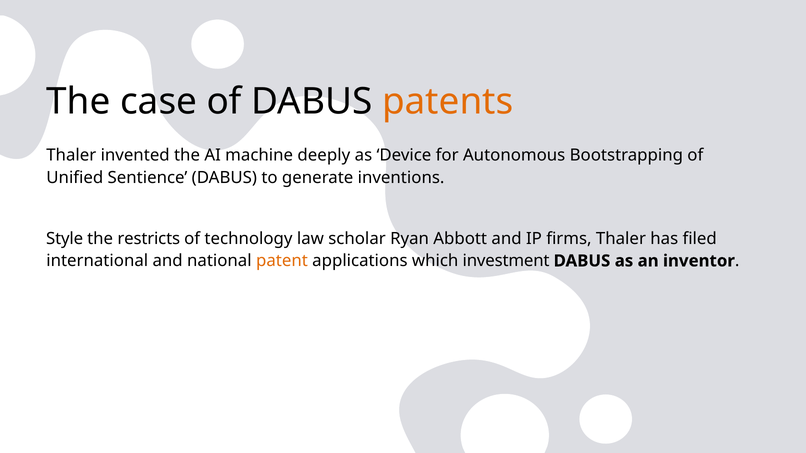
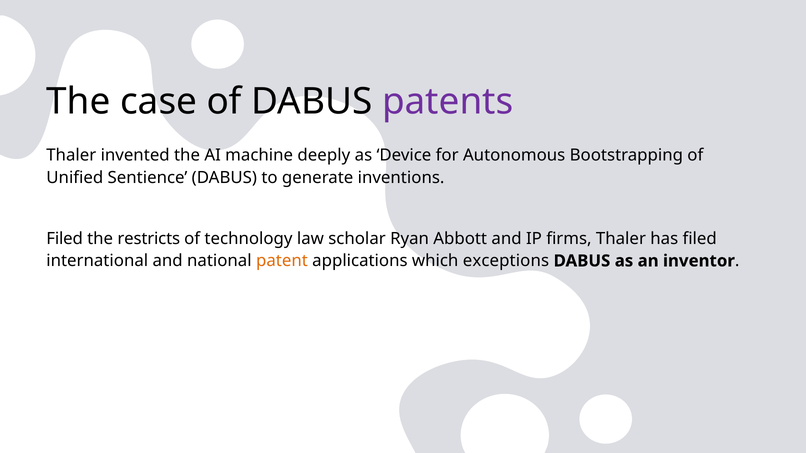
patents colour: orange -> purple (448, 102)
Style: Style -> Filed (65, 239)
investment: investment -> exceptions (506, 261)
